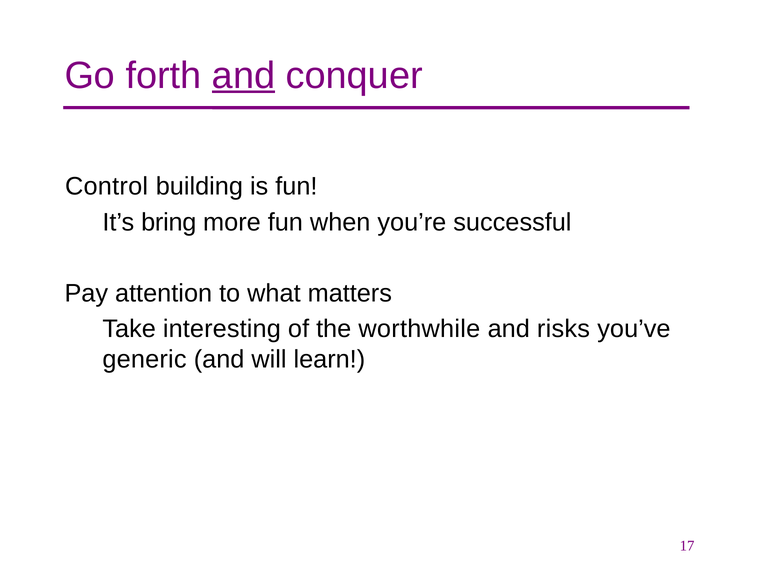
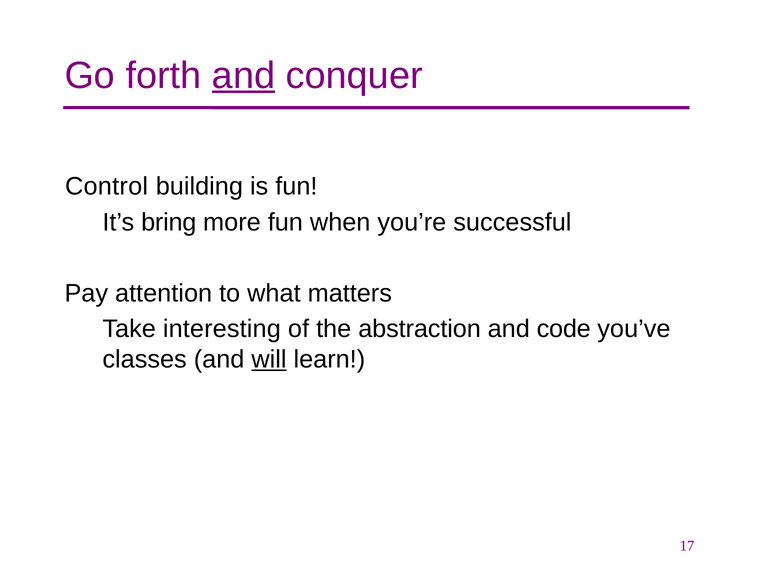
worthwhile: worthwhile -> abstraction (420, 329)
risks: risks -> code (564, 329)
generic: generic -> classes (145, 359)
will underline: none -> present (269, 359)
